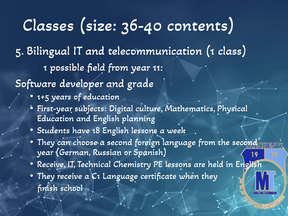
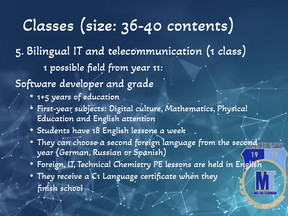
planning: planning -> attention (139, 118)
Receive: Receive -> Foreign (51, 164)
